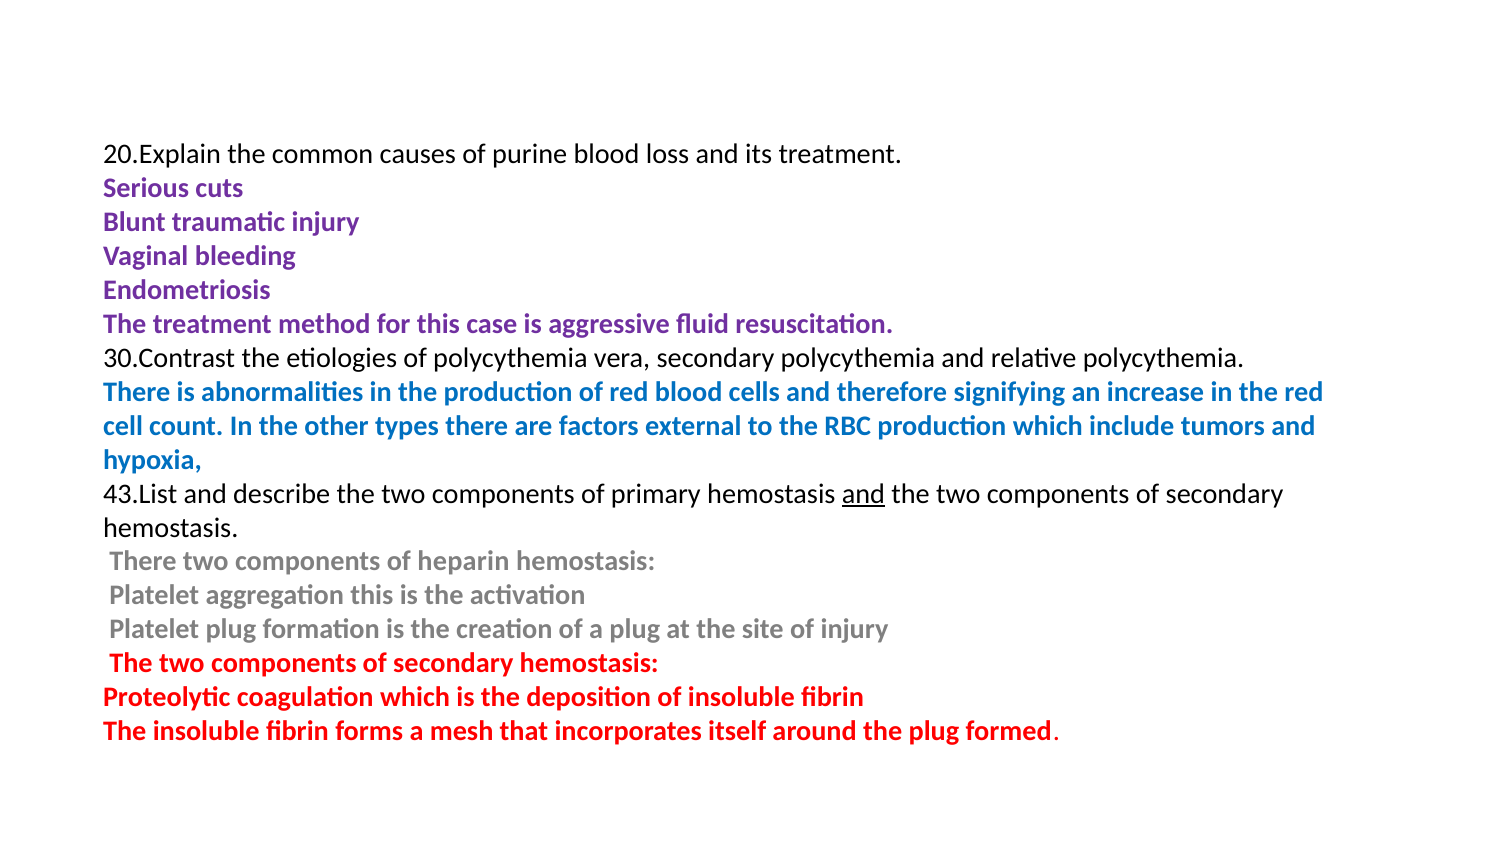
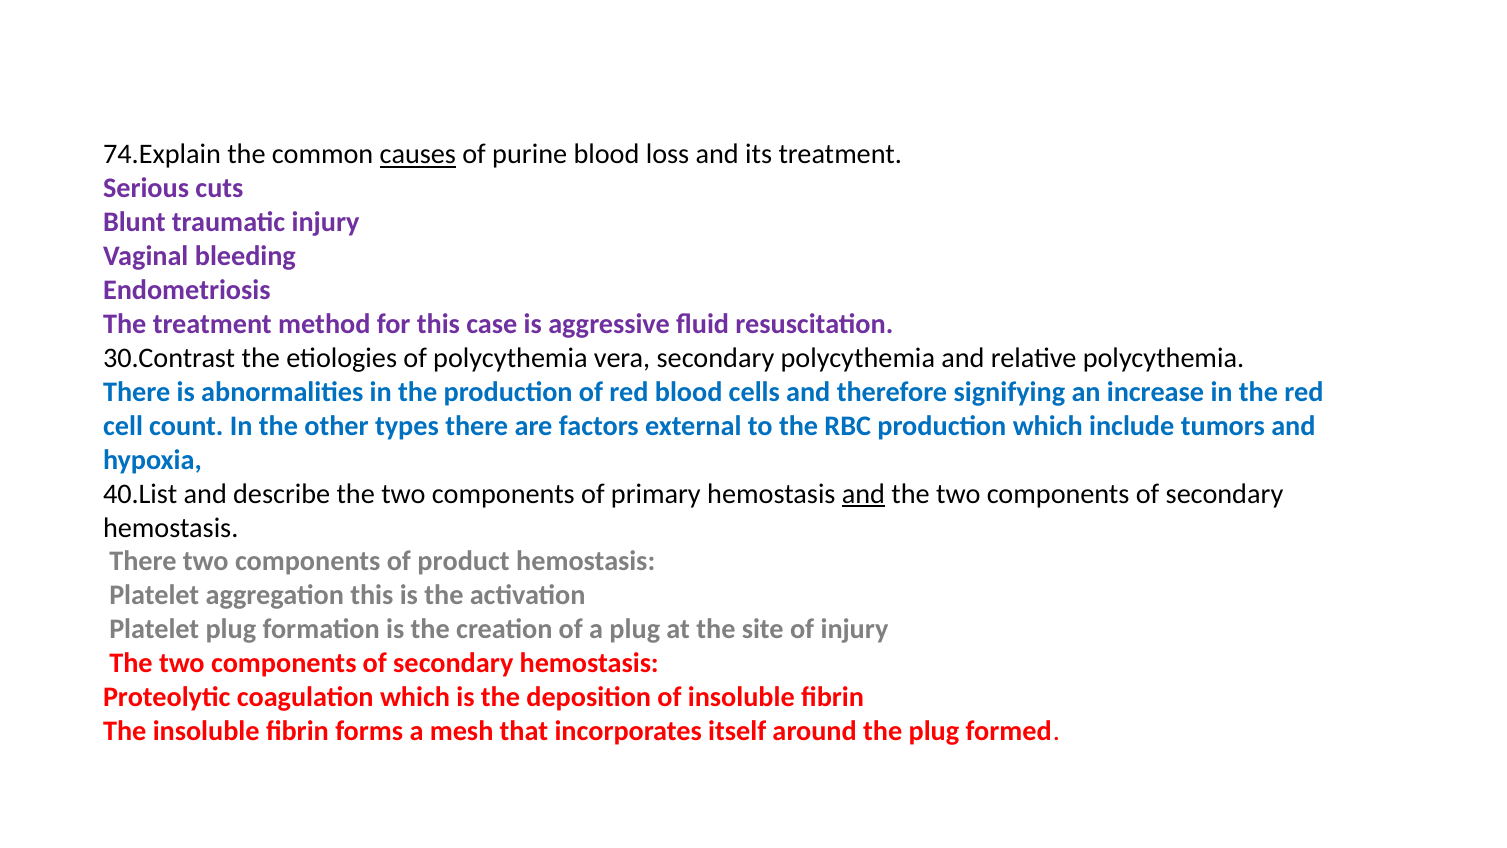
20.Explain: 20.Explain -> 74.Explain (162, 155)
causes underline: none -> present (418, 155)
43.List: 43.List -> 40.List (140, 494)
heparin: heparin -> product (464, 561)
